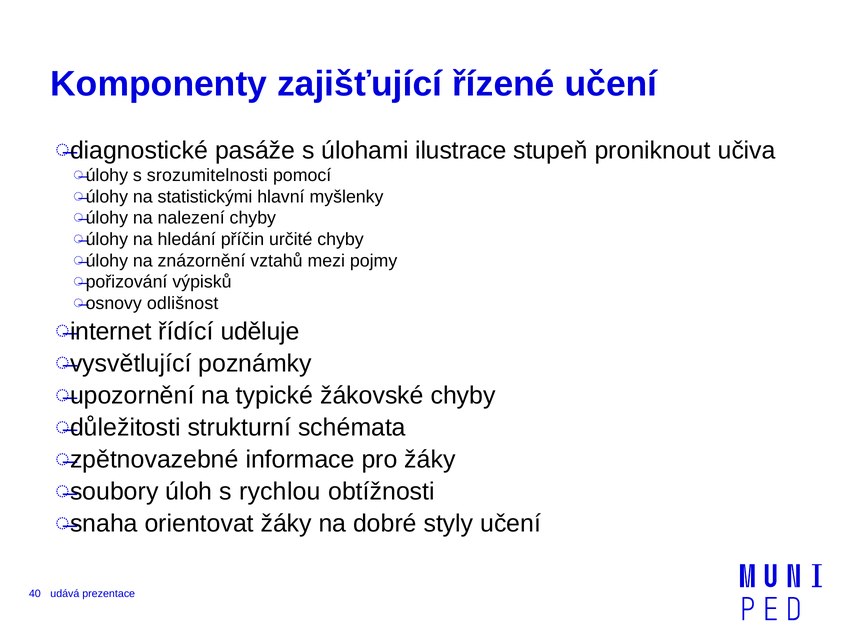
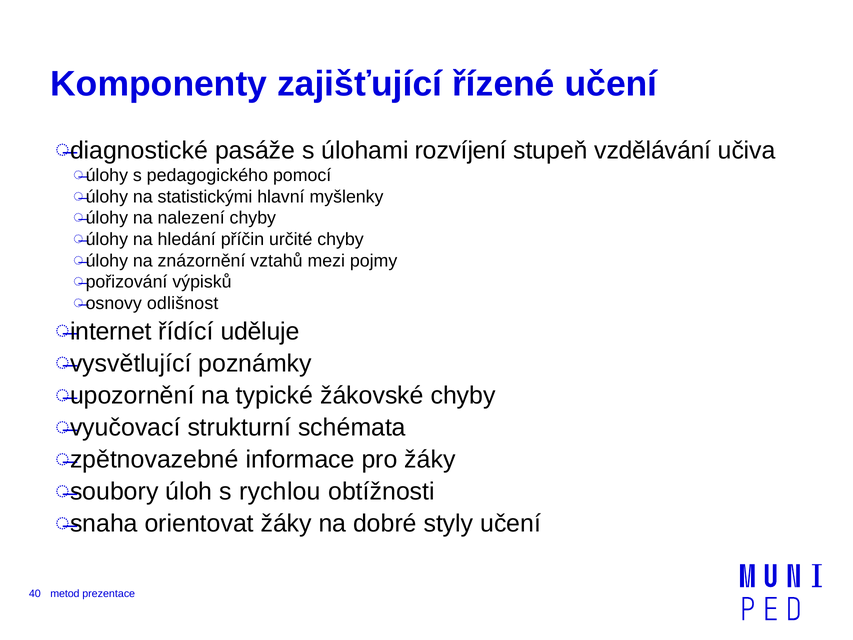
ilustrace: ilustrace -> rozvíjení (461, 150)
proniknout: proniknout -> vzdělávání (653, 150)
srozumitelnosti: srozumitelnosti -> pedagogického (207, 175)
důležitosti: důležitosti -> vyučovací (125, 428)
udává: udává -> metod (65, 593)
